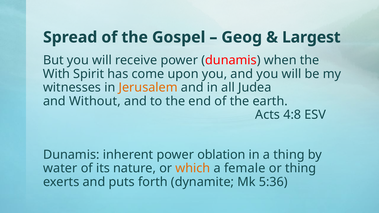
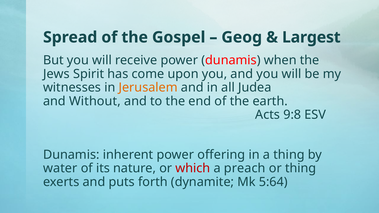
With: With -> Jews (56, 74)
4:8: 4:8 -> 9:8 (292, 115)
oblation: oblation -> offering (221, 155)
which colour: orange -> red (193, 169)
female: female -> preach (245, 169)
5:36: 5:36 -> 5:64 (273, 182)
